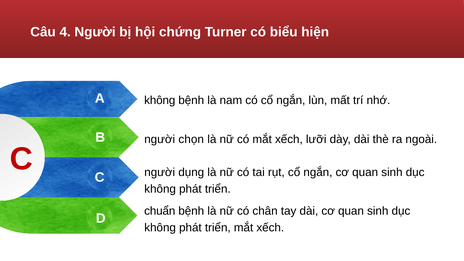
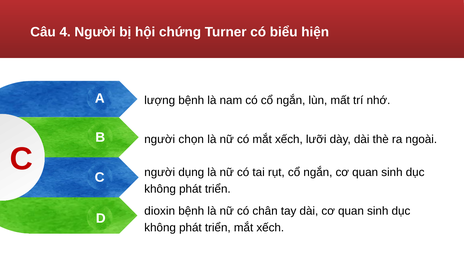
A không: không -> lượng (160, 100)
chuẩn: chuẩn -> dioxin (160, 211)
